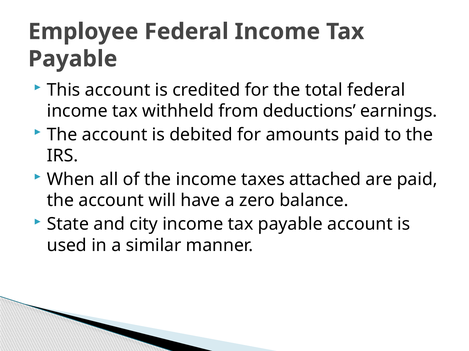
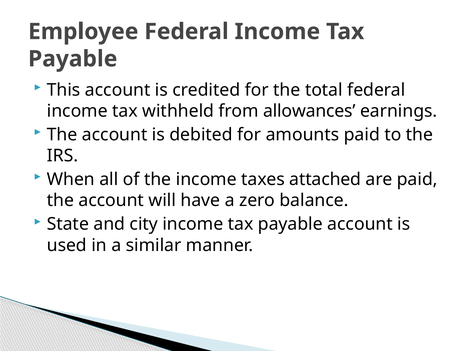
deductions: deductions -> allowances (309, 111)
